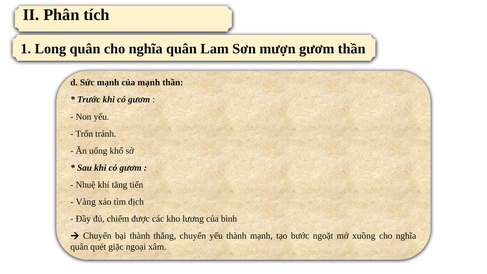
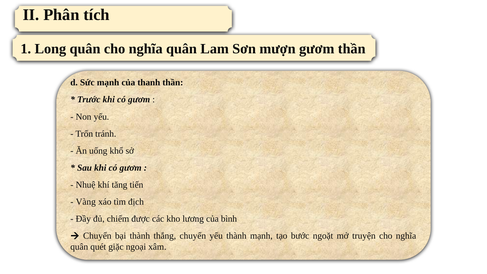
của mạnh: mạnh -> thanh (149, 83)
xuồng: xuồng -> truyện (364, 236)
